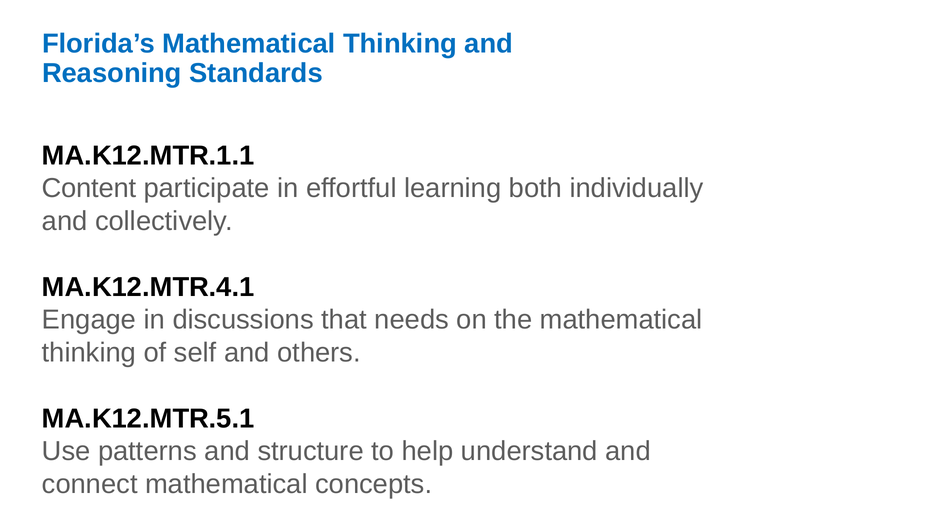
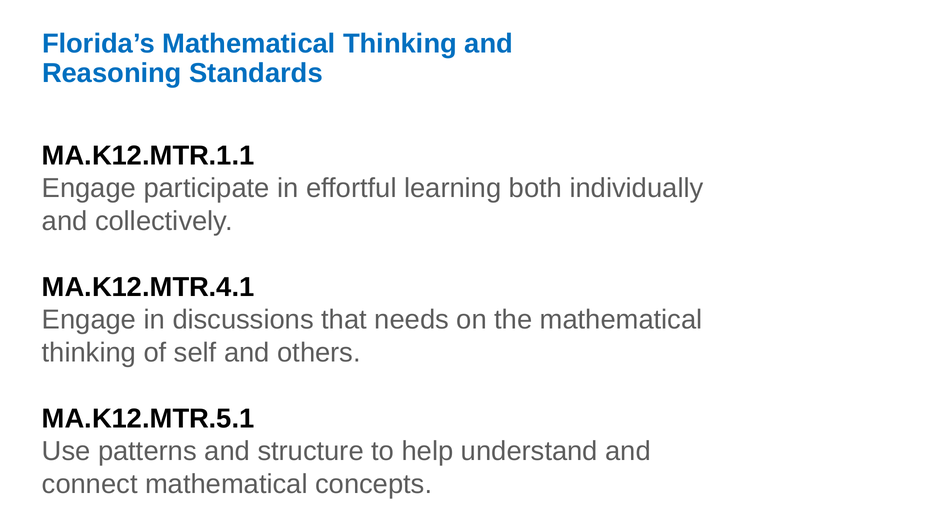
Content: Content -> Engage (89, 188)
